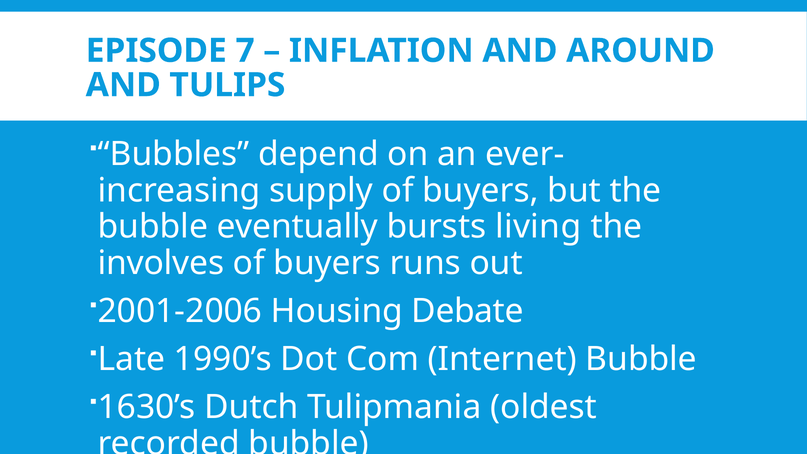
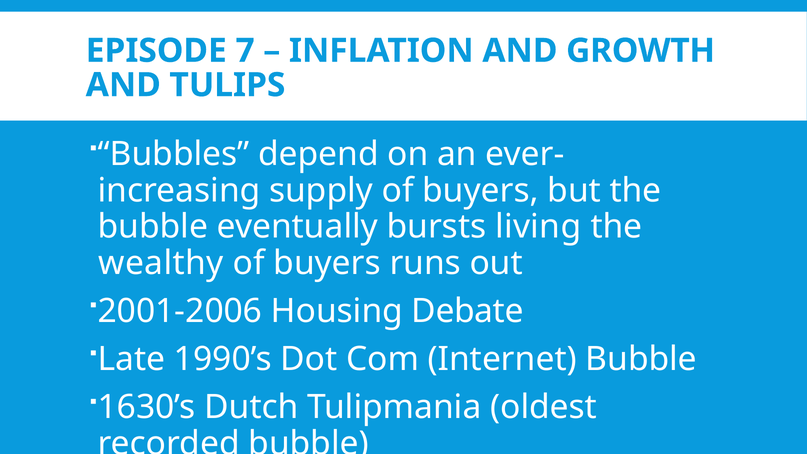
AROUND: AROUND -> GROWTH (641, 51)
involves: involves -> wealthy (161, 263)
